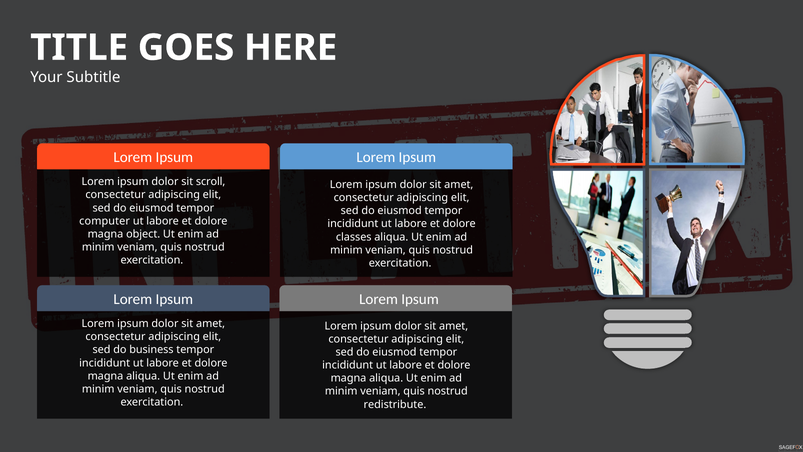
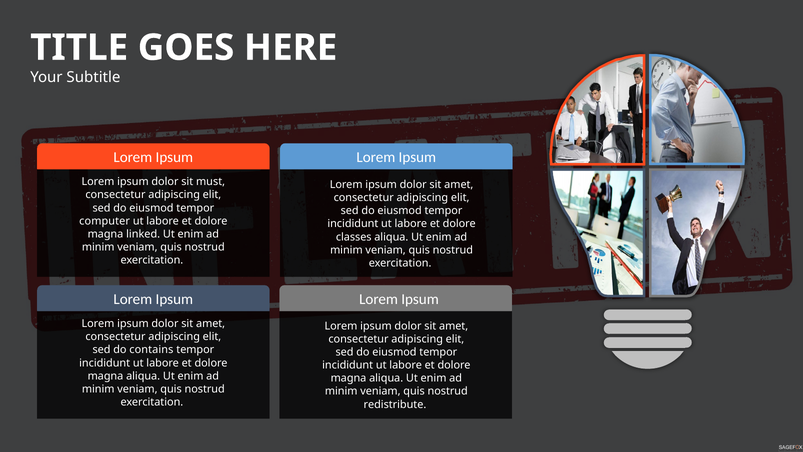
scroll: scroll -> must (211, 182)
object: object -> linked (143, 234)
business: business -> contains (151, 350)
